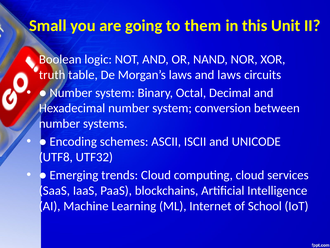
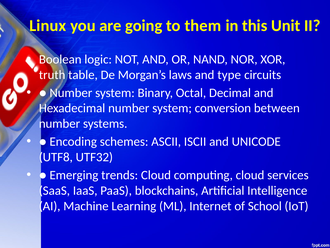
Small: Small -> Linux (48, 26)
and laws: laws -> type (229, 75)
